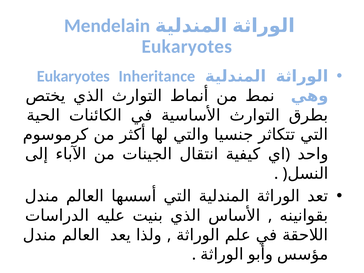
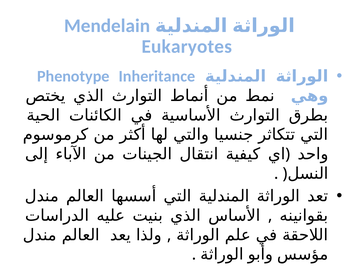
Eukaryotes: Eukaryotes -> Phenotype (73, 76)
